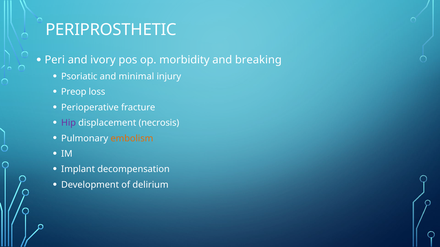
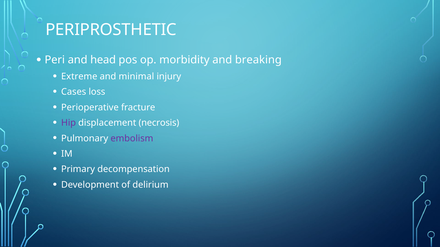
ivory: ivory -> head (103, 60)
Psoriatic: Psoriatic -> Extreme (79, 77)
Preop: Preop -> Cases (74, 92)
embolism colour: orange -> purple (132, 139)
Implant: Implant -> Primary (78, 170)
